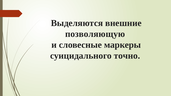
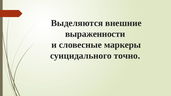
позволяющую: позволяющую -> выраженности (95, 34)
